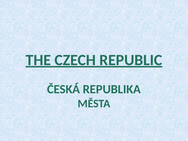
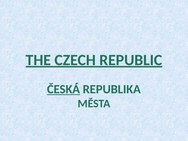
ČESKÁ underline: none -> present (63, 89)
